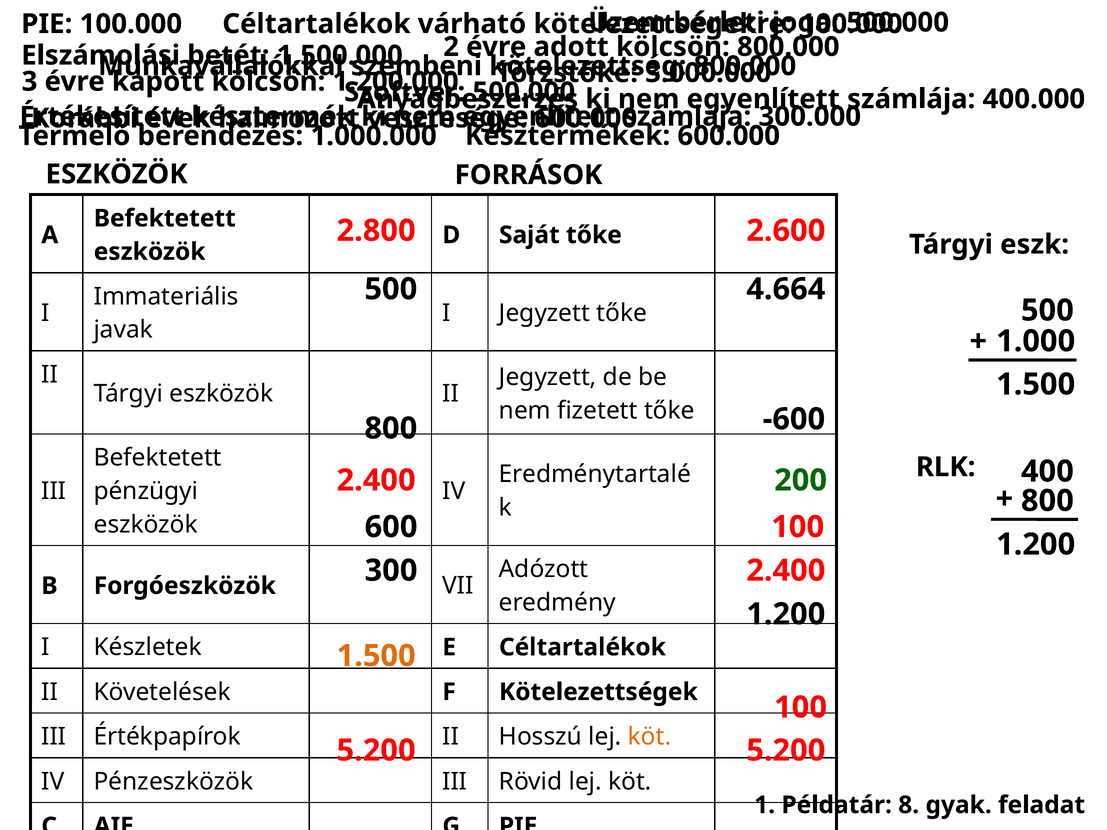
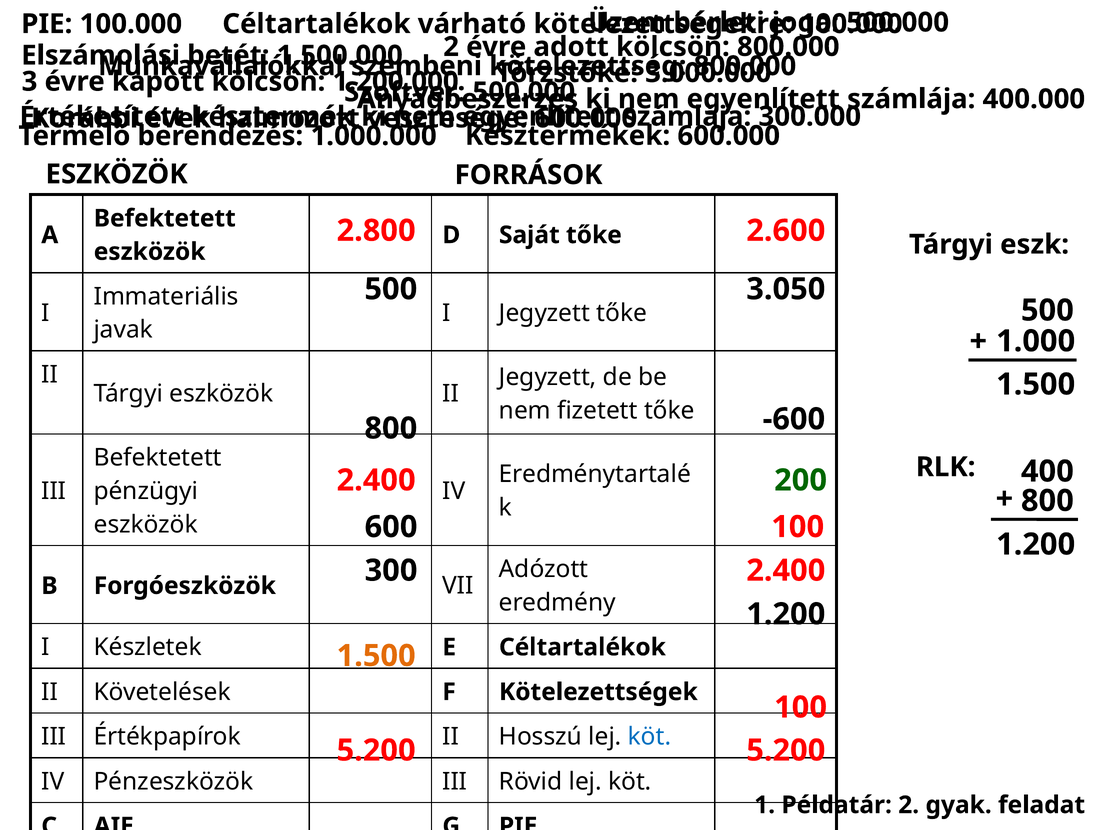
4.664: 4.664 -> 3.050 (786, 289)
köt colour: orange -> blue (649, 737)
Példatár 8: 8 -> 2 (909, 805)
